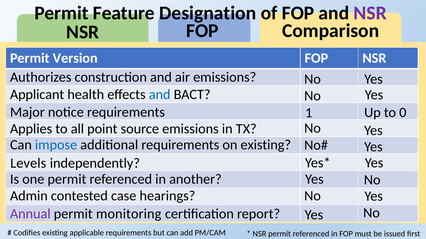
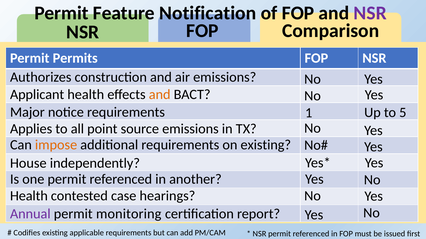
Designation: Designation -> Notification (208, 13)
Version: Version -> Permits (75, 58)
and colour: blue -> orange (160, 95)
0: 0 -> 5 (403, 113)
impose colour: blue -> orange (56, 145)
Levels: Levels -> House (28, 163)
Admin: Admin -> Health (29, 196)
